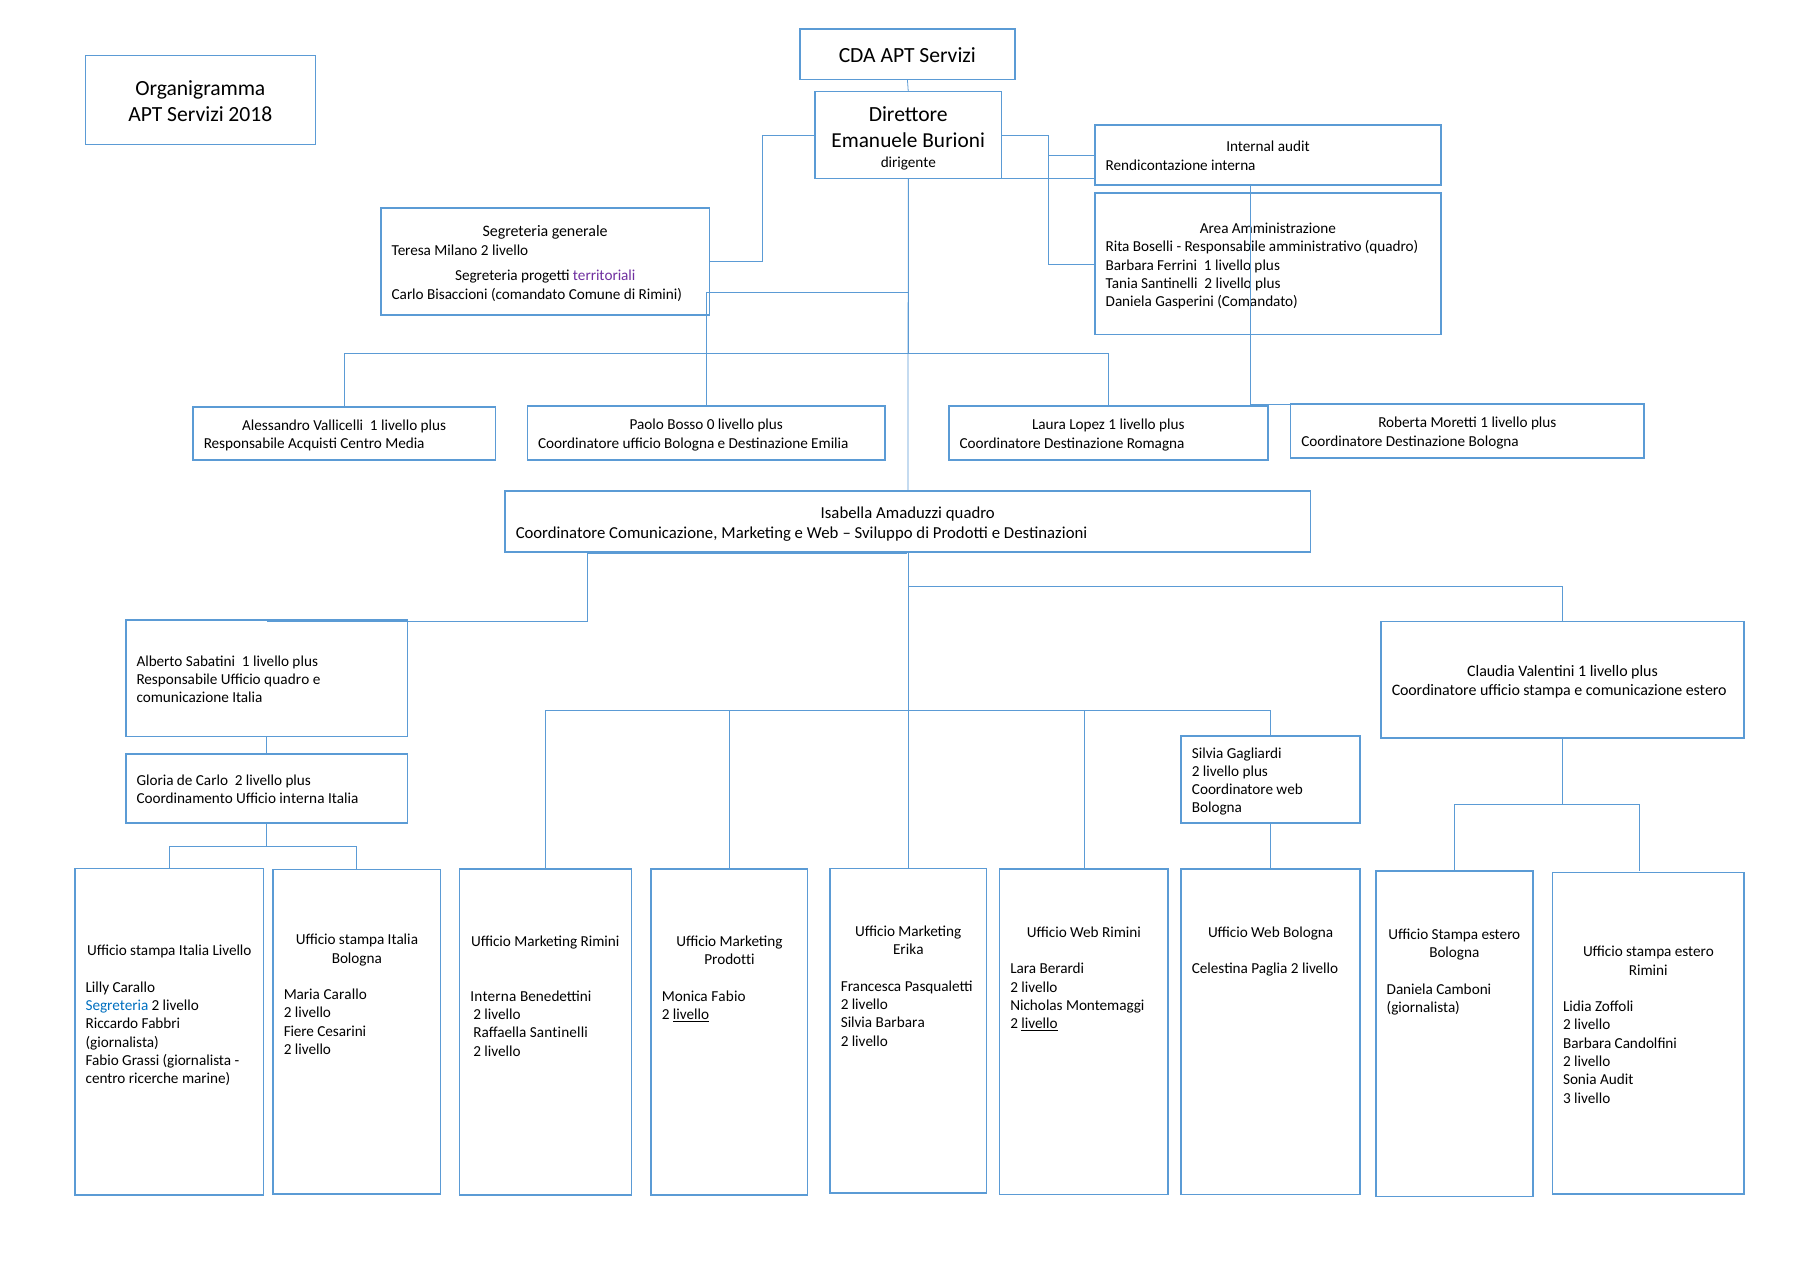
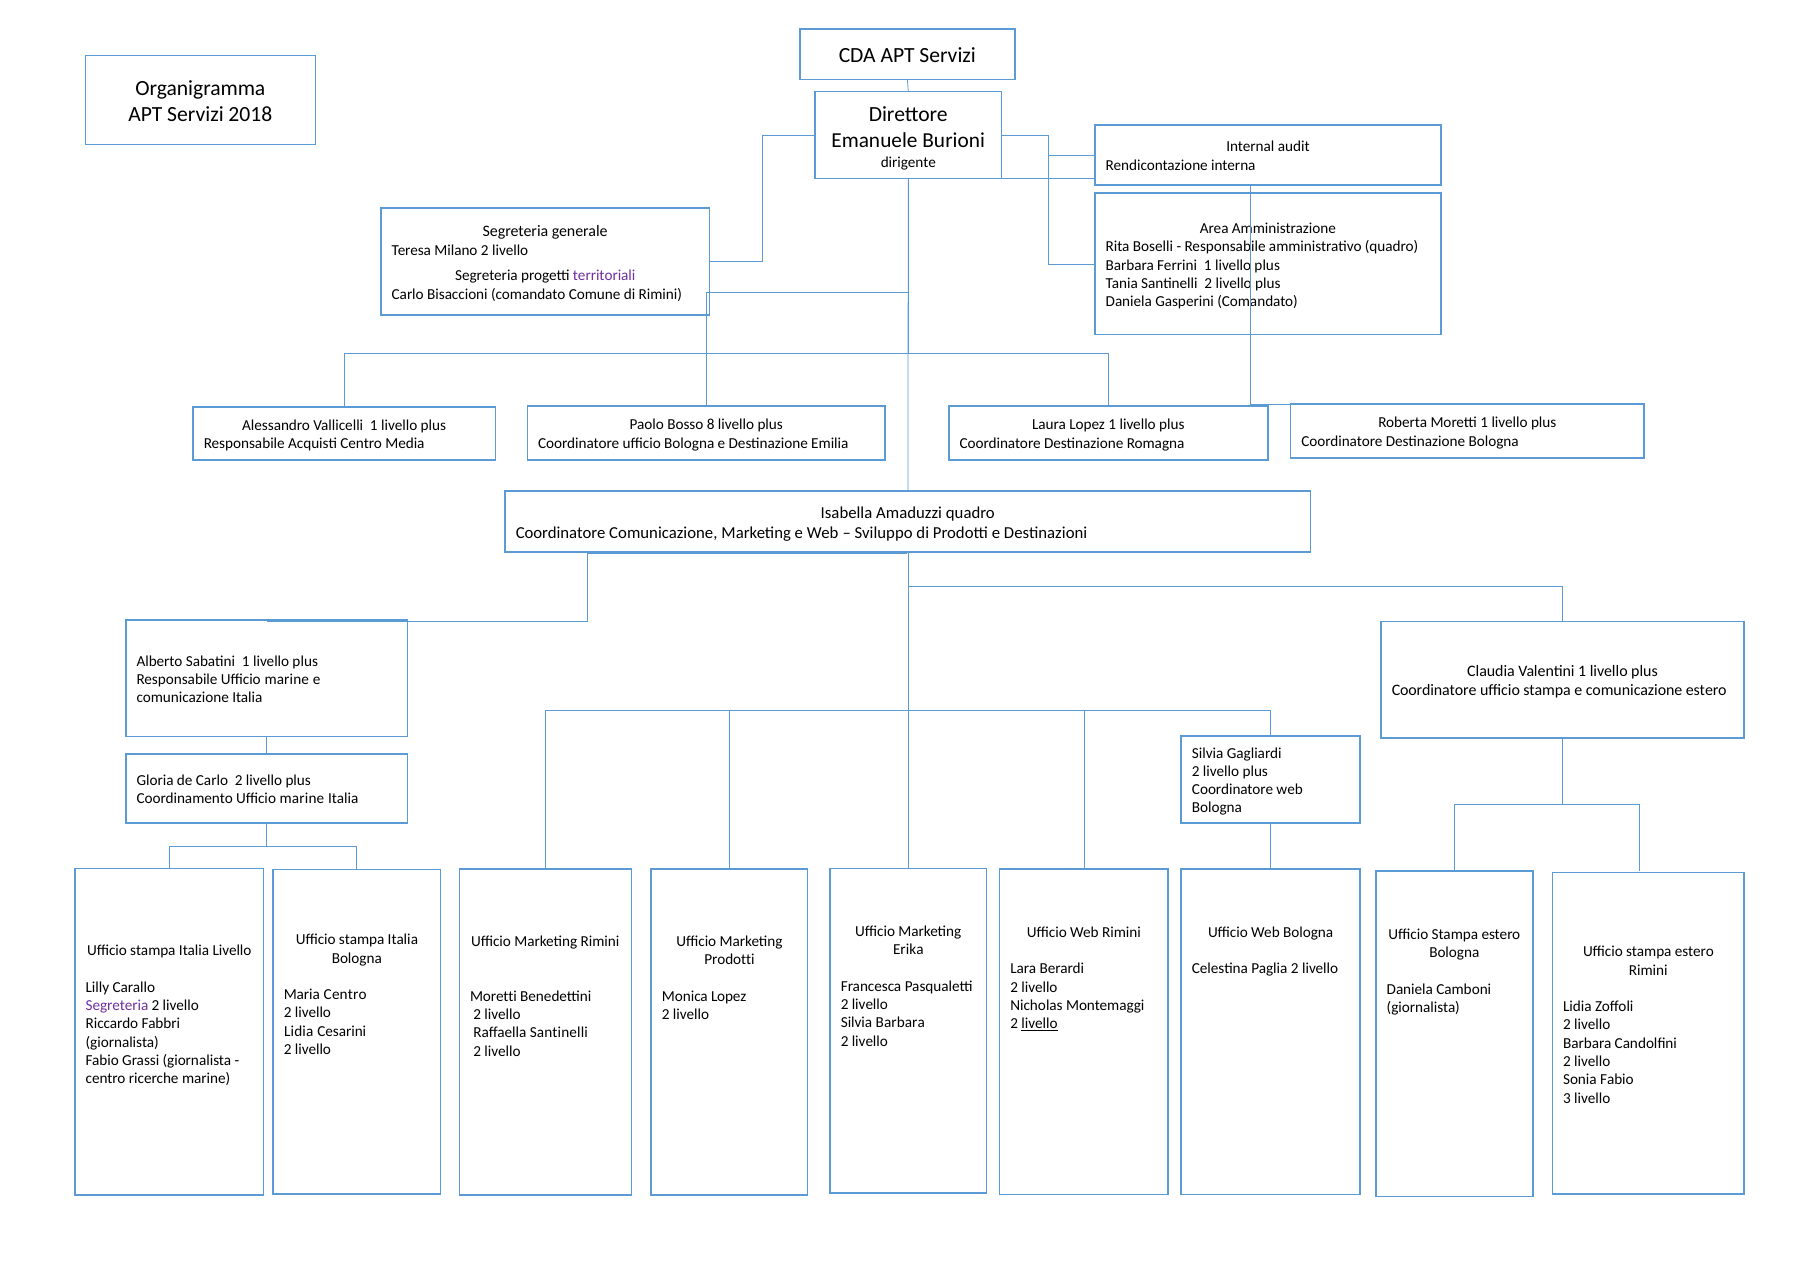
0: 0 -> 8 (711, 425)
Responsabile Ufficio quadro: quadro -> marine (287, 679)
Coordinamento Ufficio interna: interna -> marine (302, 799)
Maria Carallo: Carallo -> Centro (345, 994)
Interna: Interna -> Moretti (494, 996)
Monica Fabio: Fabio -> Lopez (729, 996)
Segreteria colour: blue -> purple (117, 1005)
livello underline: present -> none (691, 1014)
Fiere: Fiere -> Lidia (299, 1031)
Sonia Audit: Audit -> Fabio (1617, 1080)
